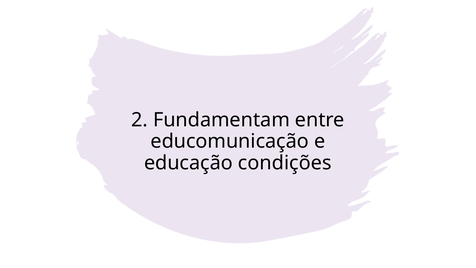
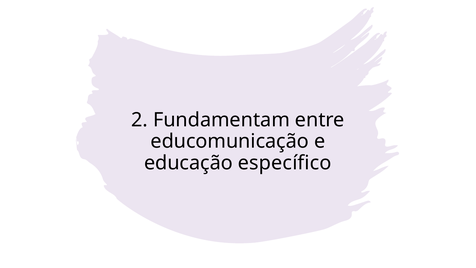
condições: condições -> específico (285, 163)
